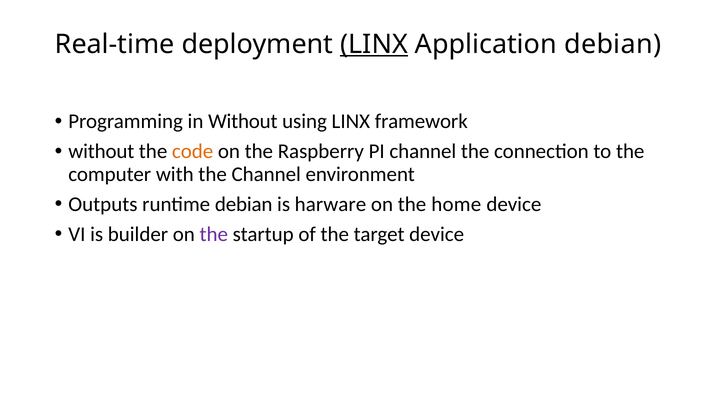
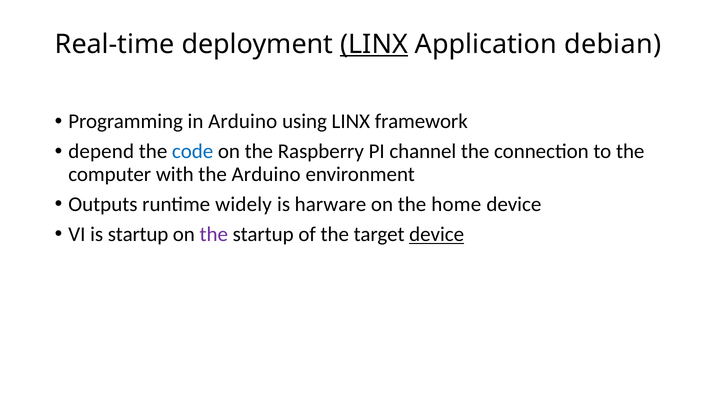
in Without: Without -> Arduino (243, 122)
without: without -> depend (101, 152)
code colour: orange -> blue (193, 152)
the Channel: Channel -> Arduino (266, 174)
runtime debian: debian -> widely (244, 205)
is builder: builder -> startup (138, 235)
device underline: none -> present (437, 235)
